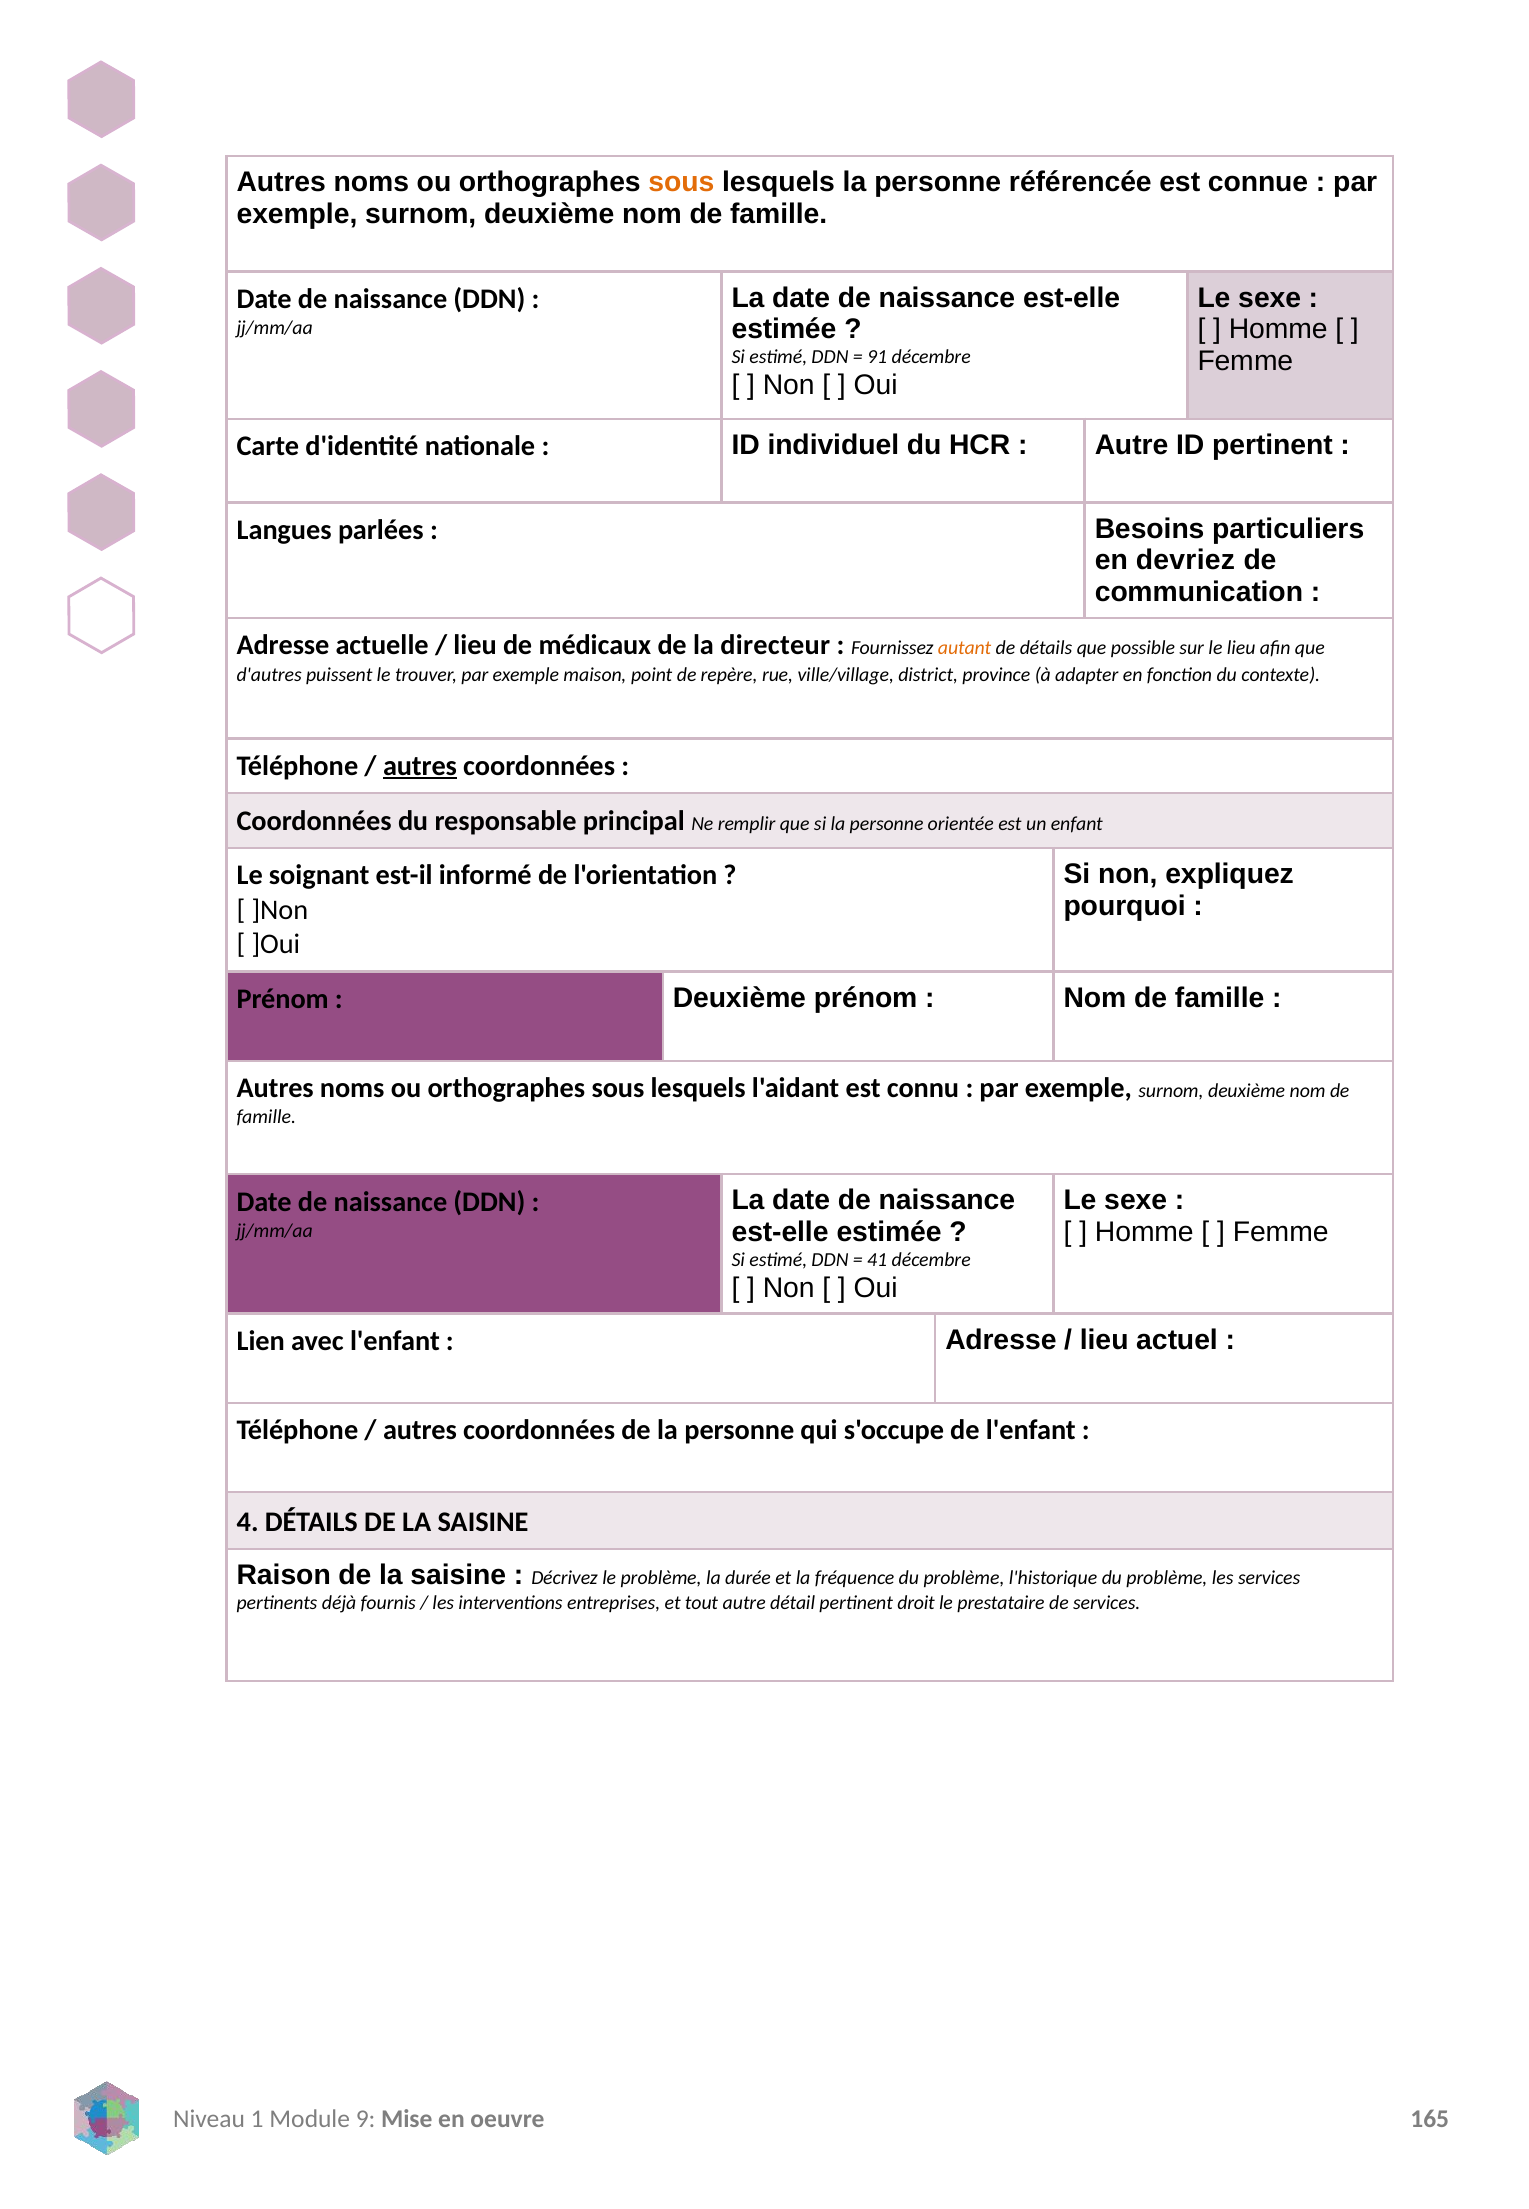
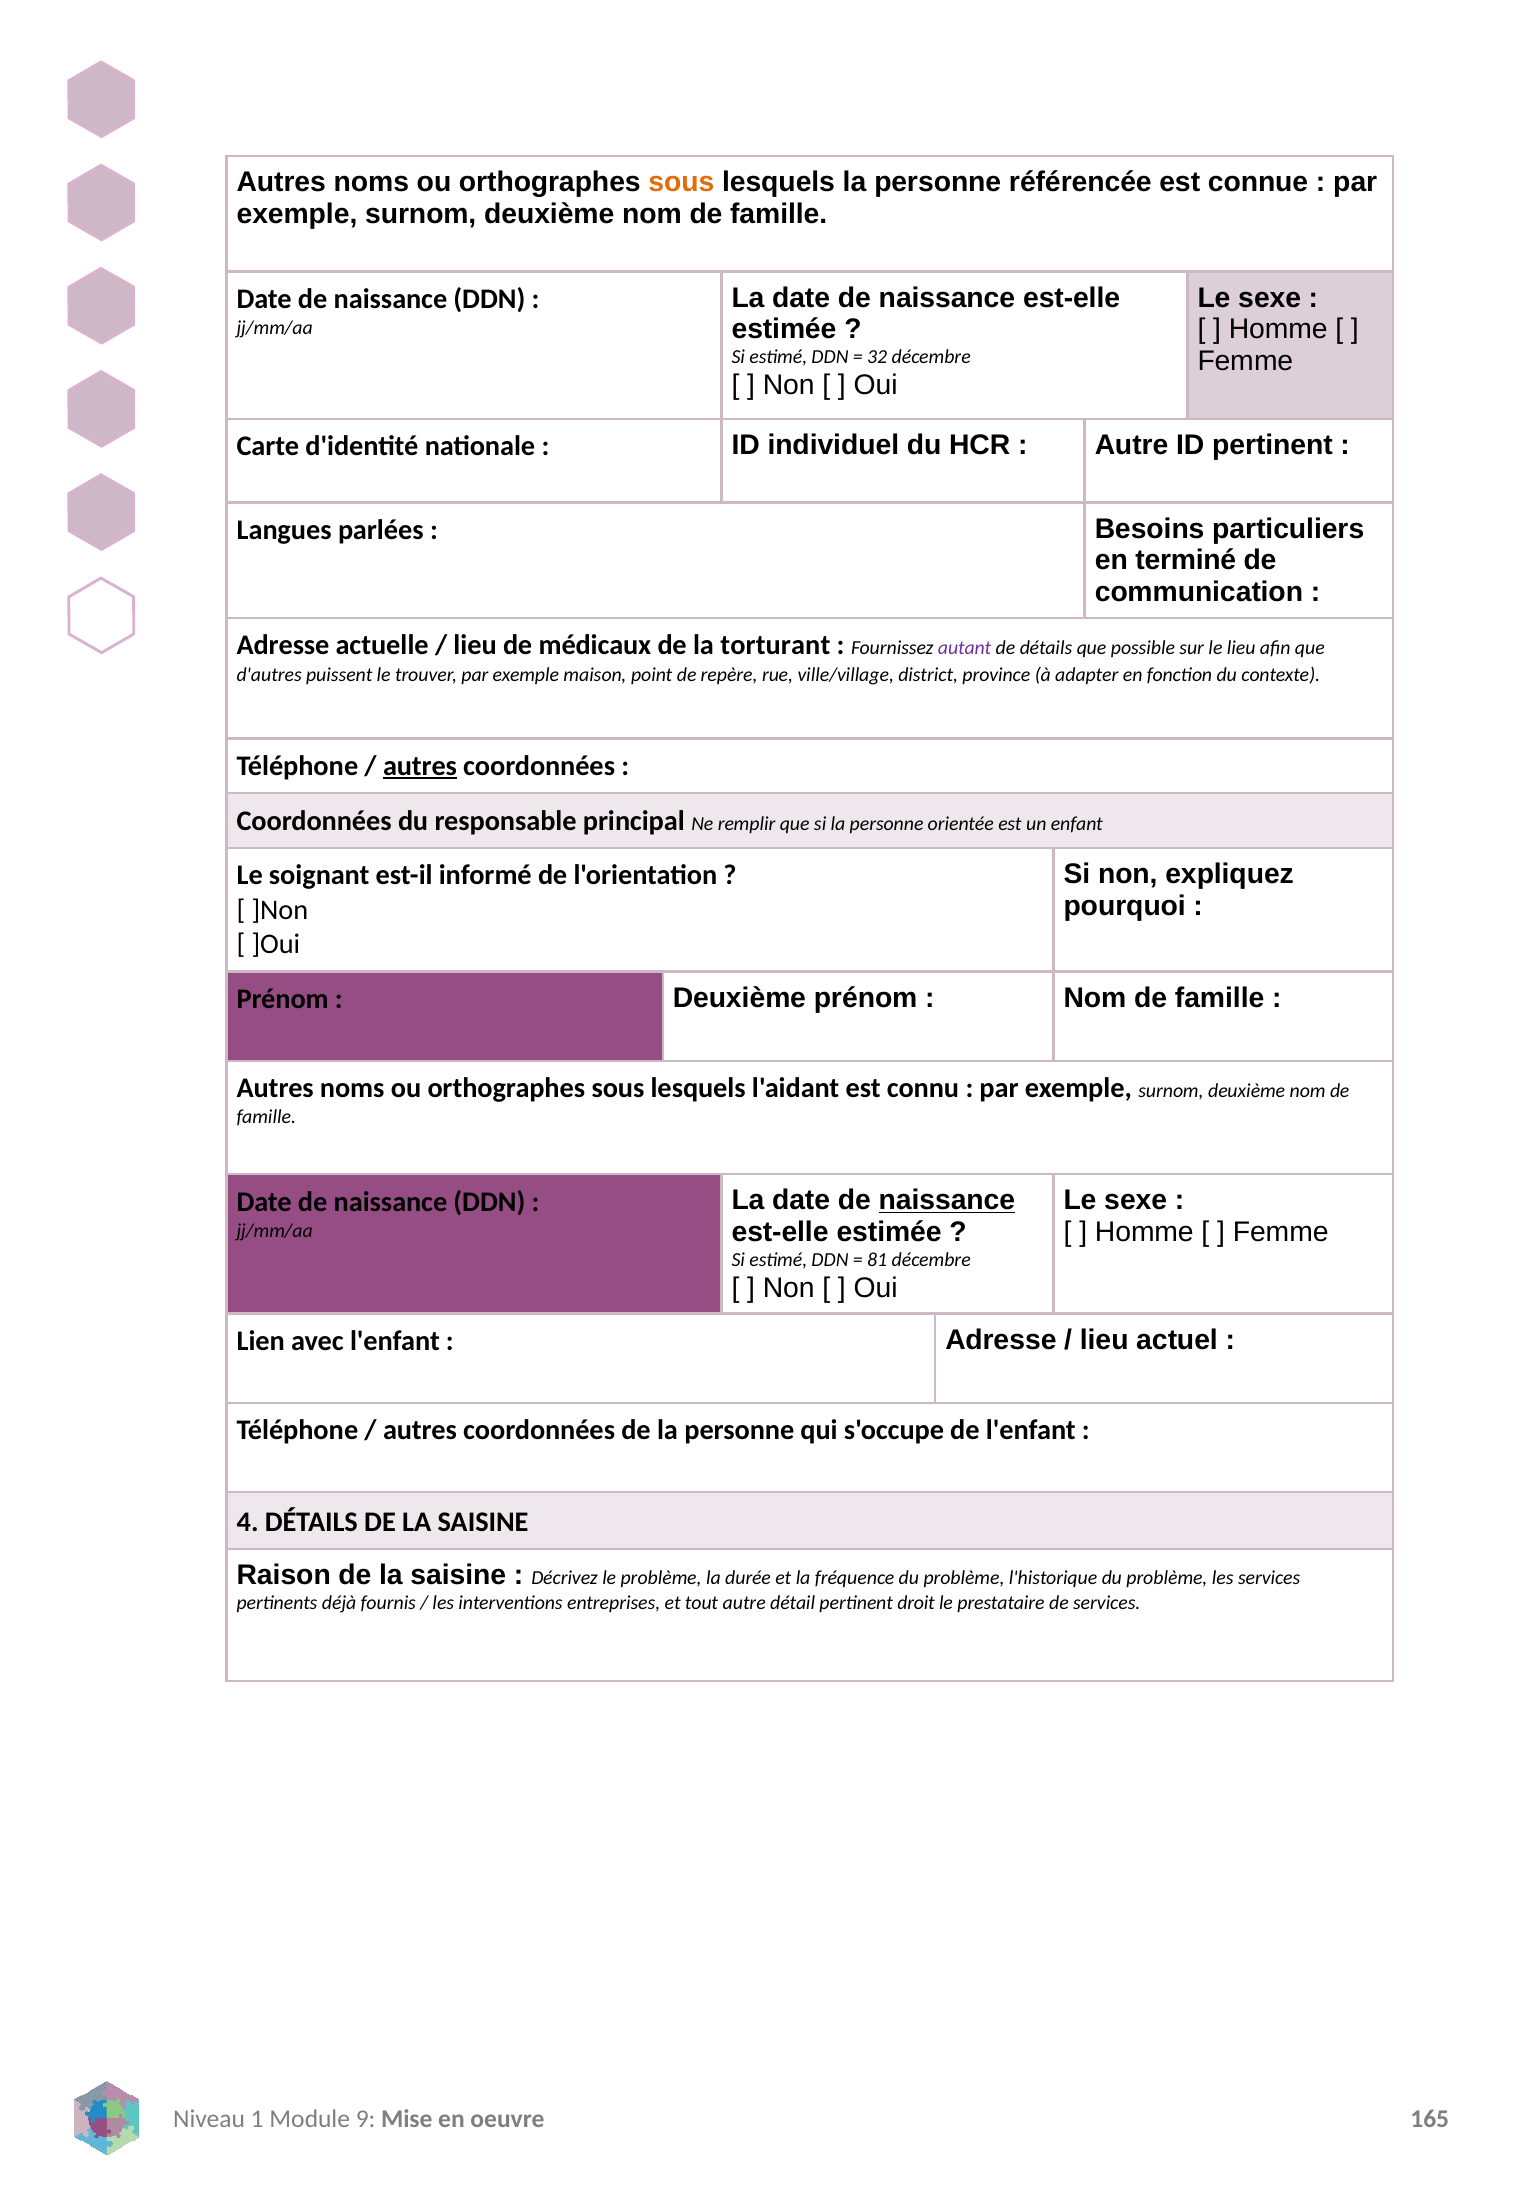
91: 91 -> 32 (877, 357)
devriez: devriez -> terminé (1186, 561)
directeur: directeur -> torturant (775, 646)
autant colour: orange -> purple (965, 648)
naissance underline: none -> present (947, 1200)
41: 41 -> 81 (877, 1259)
